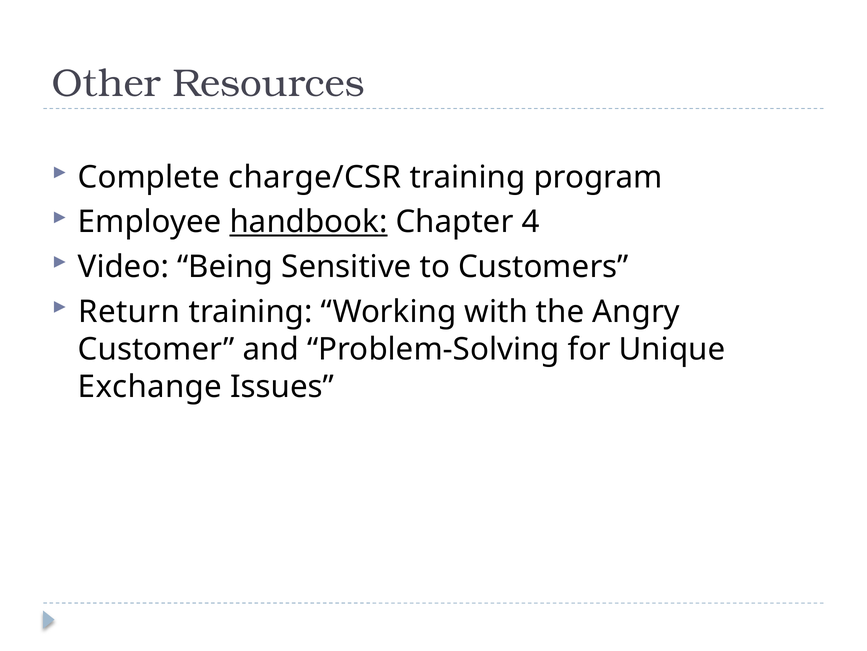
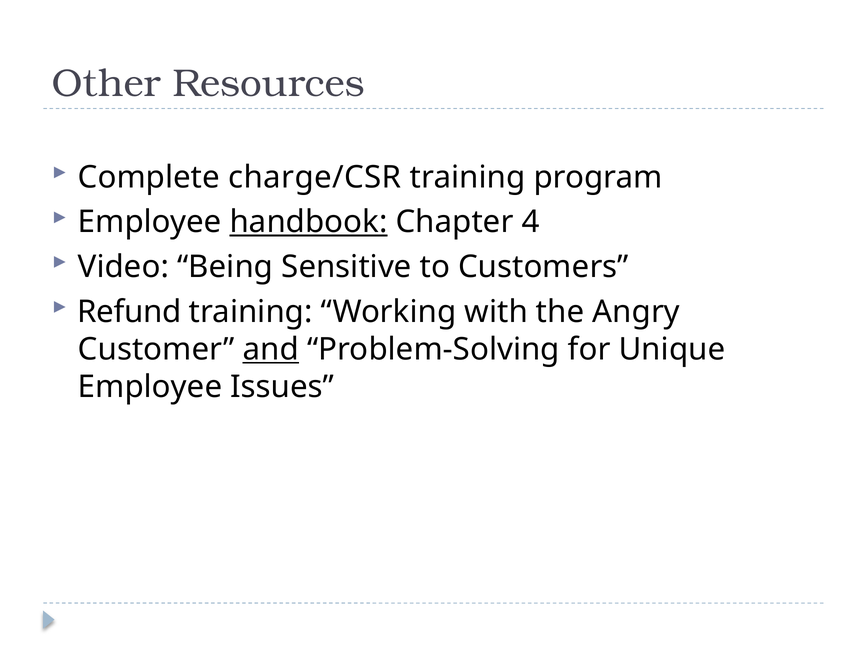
Return: Return -> Refund (129, 311)
and underline: none -> present (271, 349)
Exchange: Exchange -> Employee (150, 386)
